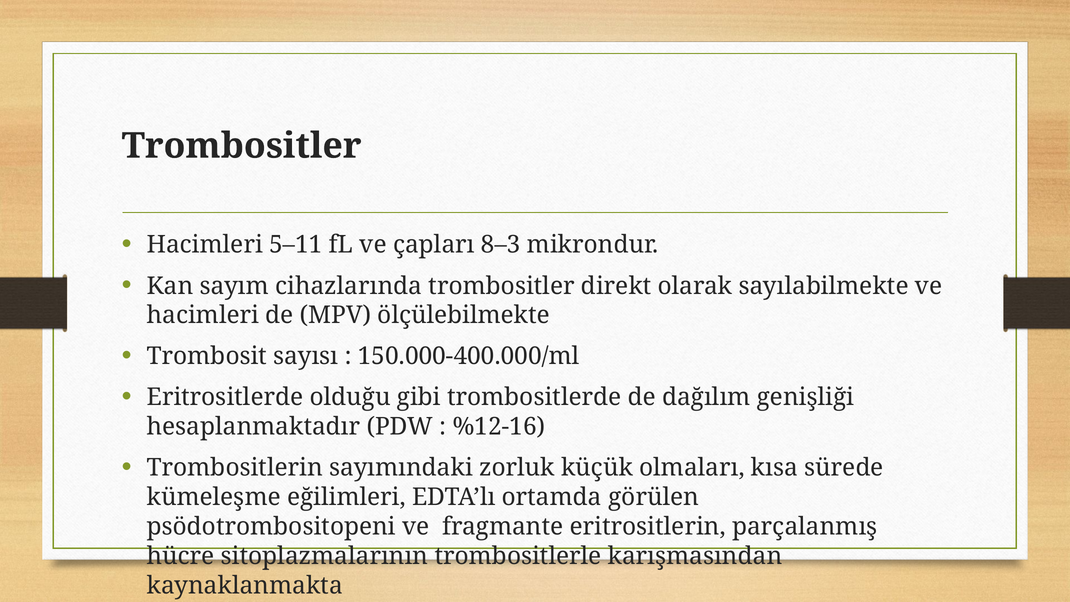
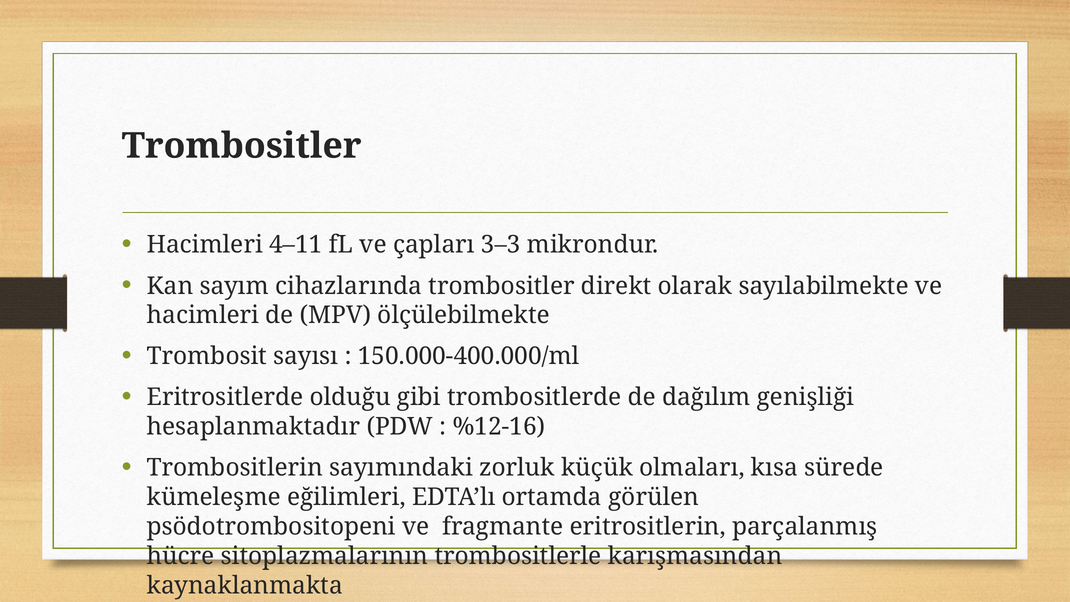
5–11: 5–11 -> 4–11 (296, 245)
8–3: 8–3 -> 3–3 (501, 245)
